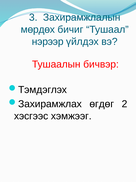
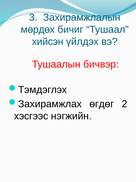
нэрээр: нэрээр -> хийсэн (48, 41)
хэмжээг: хэмжээг -> нэгжийн (71, 116)
